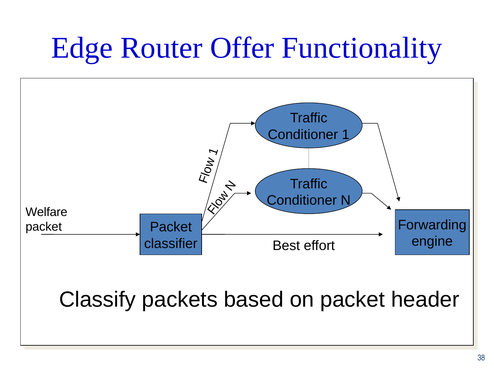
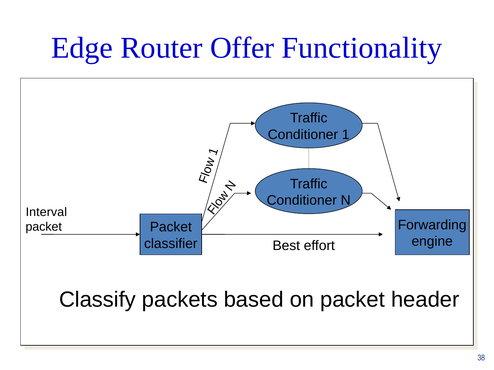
Welfare: Welfare -> Interval (46, 212)
